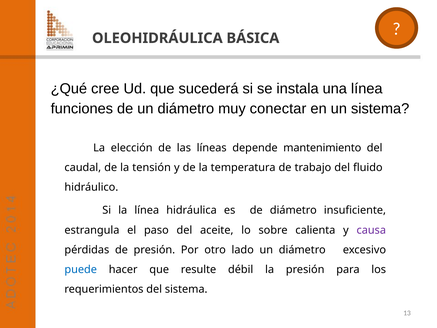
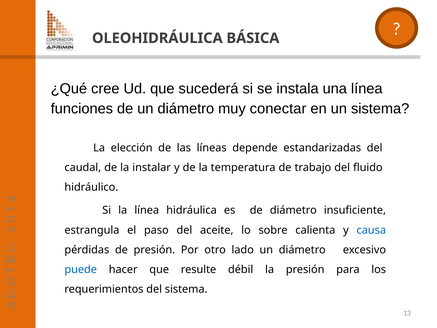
mantenimiento: mantenimiento -> estandarizadas (322, 148)
tensión: tensión -> instalar (152, 167)
causa colour: purple -> blue (371, 230)
